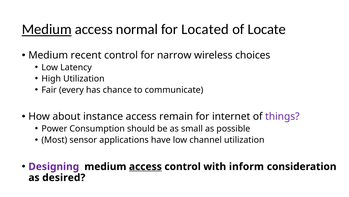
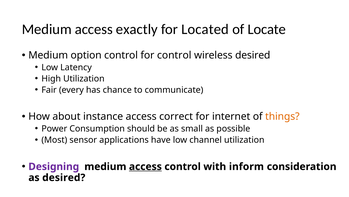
Medium underline: present -> none (47, 29)
normal: normal -> exactly (137, 29)
recent: recent -> option (86, 55)
for narrow: narrow -> control (174, 55)
wireless choices: choices -> desired (253, 55)
remain: remain -> correct (176, 116)
things colour: purple -> orange (282, 116)
